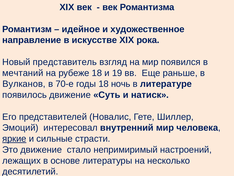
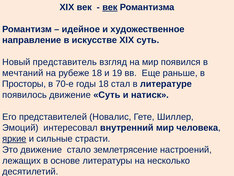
век underline: none -> present (110, 7)
XIX рока: рока -> суть (148, 40)
Вулканов: Вулканов -> Просторы (24, 84)
ночь: ночь -> стал (121, 84)
непримиримый: непримиримый -> землетрясение (126, 149)
